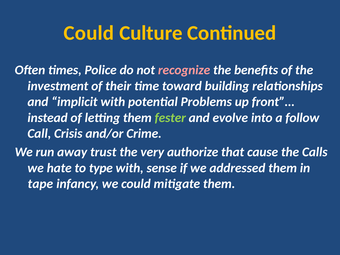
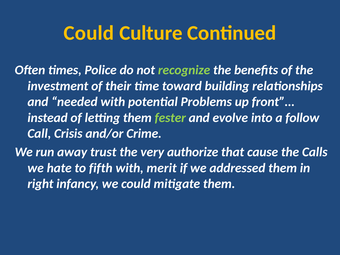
recognize colour: pink -> light green (184, 70)
implicit: implicit -> needed (74, 102)
type: type -> fifth (101, 168)
sense: sense -> merit (162, 168)
tape: tape -> right (40, 184)
